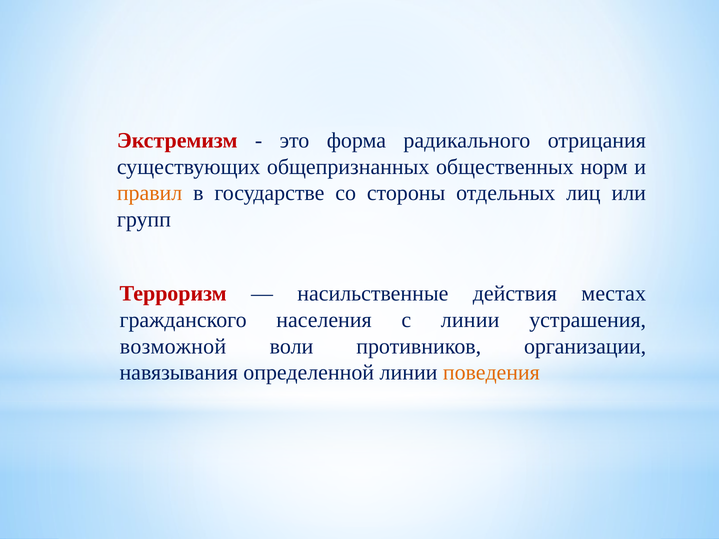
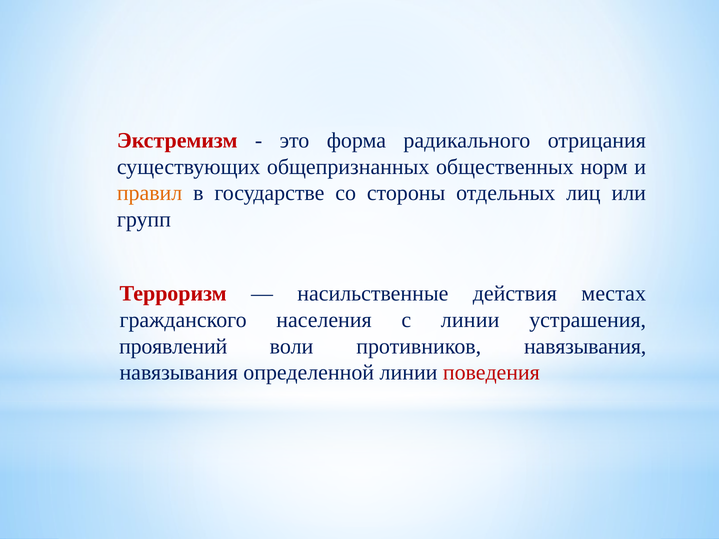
возможной: возможной -> проявлений (173, 346)
противников организации: организации -> навязывания (585, 346)
поведения colour: orange -> red (491, 373)
